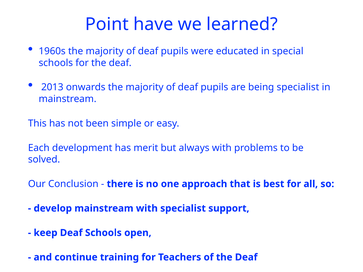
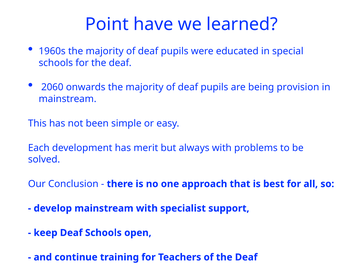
2013: 2013 -> 2060 (52, 87)
being specialist: specialist -> provision (298, 87)
